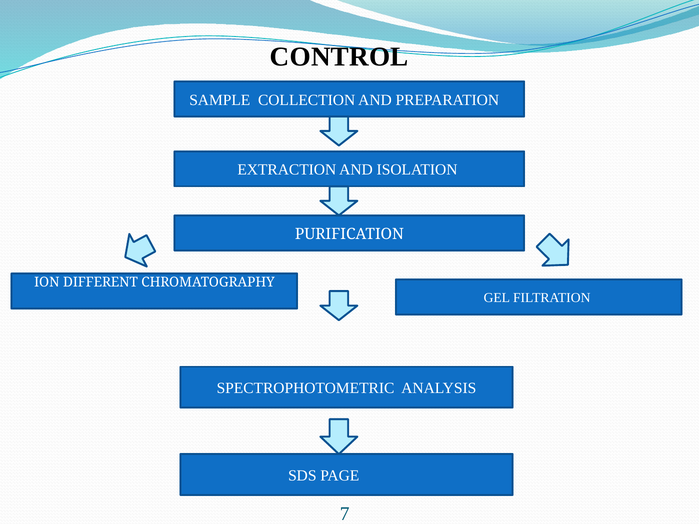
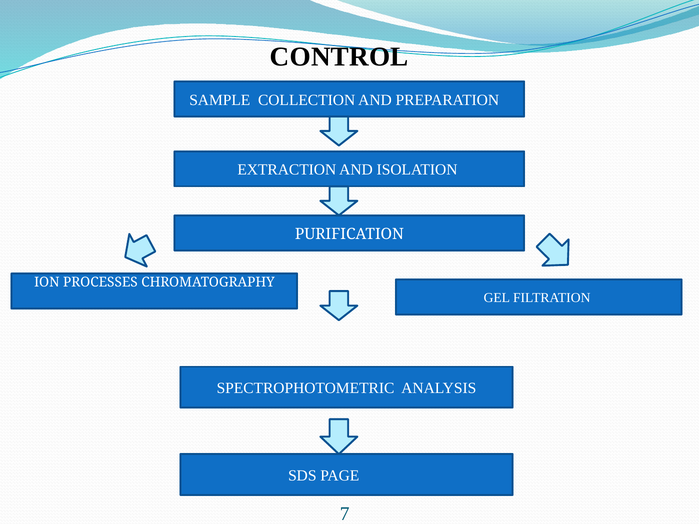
DIFFERENT: DIFFERENT -> PROCESSES (100, 282)
